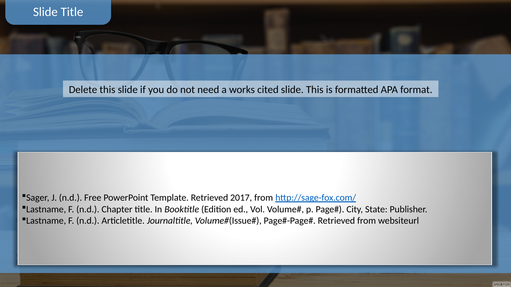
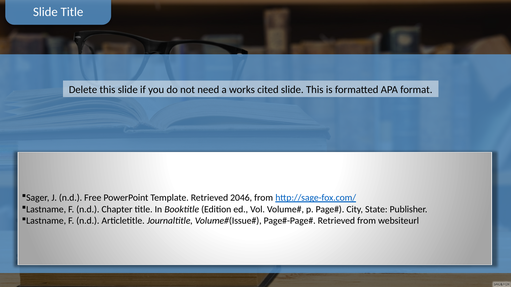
2017: 2017 -> 2046 (241, 198)
